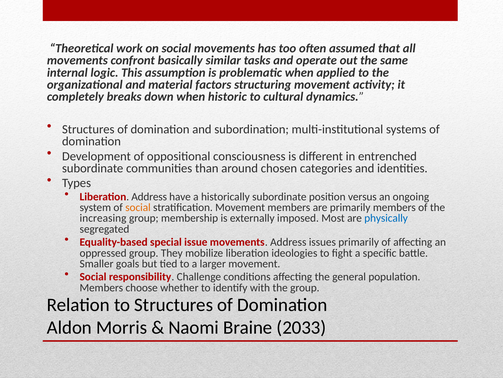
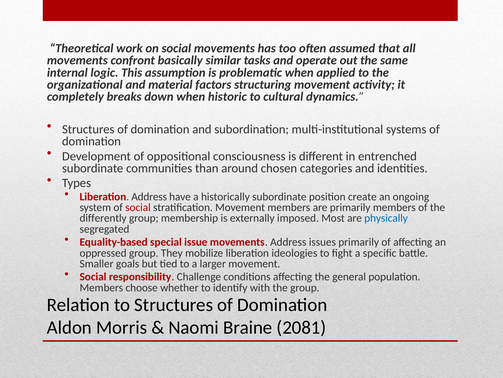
versus: versus -> create (362, 196)
social colour: orange -> red (138, 207)
increasing: increasing -> differently (103, 218)
2033: 2033 -> 2081 (301, 327)
